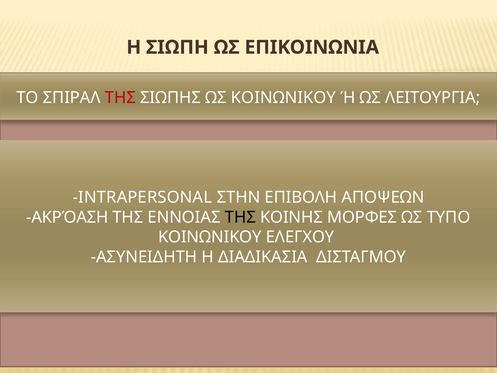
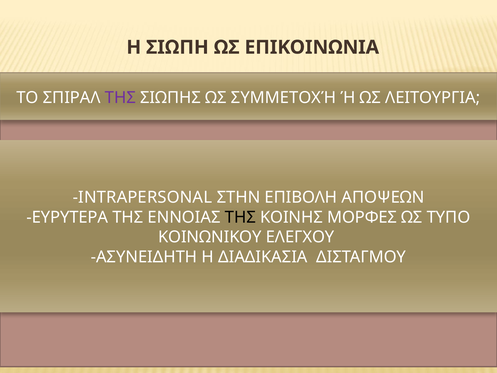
ΤΗΣ colour: red -> purple (120, 97)
ΩΣ ΚΟΙΝΩΝΙΚΟΥ: ΚΟΙΝΩΝΙΚΟΥ -> ΣΥΜΜΕΤΟΧΉ (284, 97)
ΑΚΡΌΑΣΗ: ΑΚΡΌΑΣΗ -> ΕΥΡΥΤΕΡΑ (67, 217)
